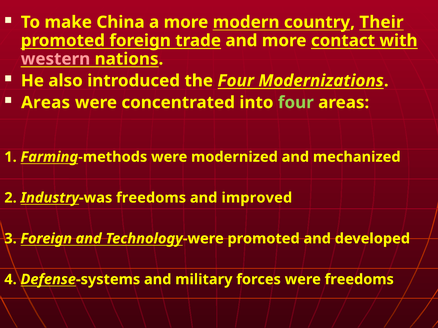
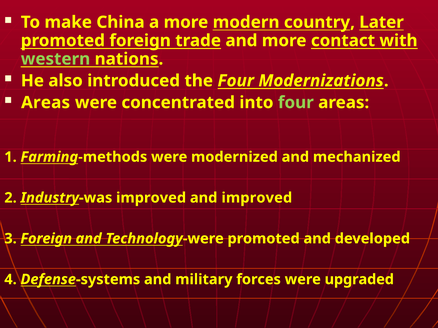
Their: Their -> Later (382, 22)
western colour: pink -> light green (56, 59)
Industry-was freedoms: freedoms -> improved (151, 198)
were freedoms: freedoms -> upgraded (359, 280)
